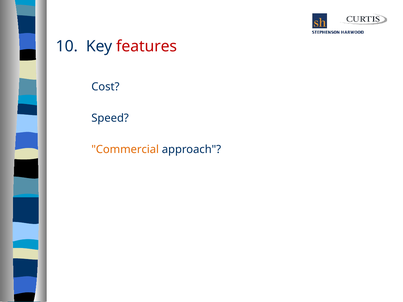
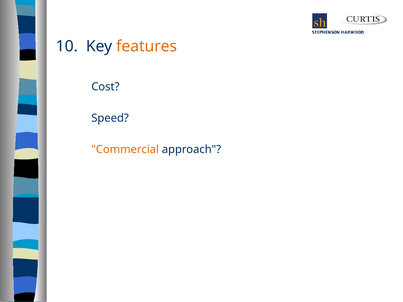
features colour: red -> orange (147, 46)
